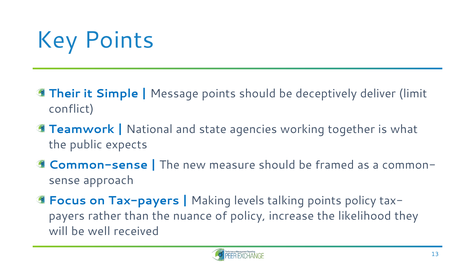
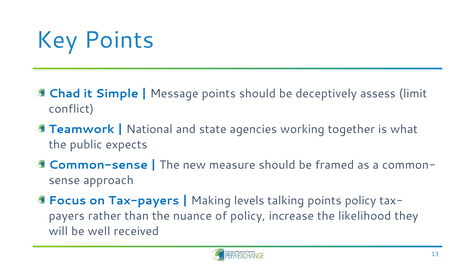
Their: Their -> Chad (65, 94)
deliver: deliver -> assess (378, 94)
